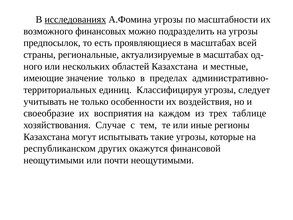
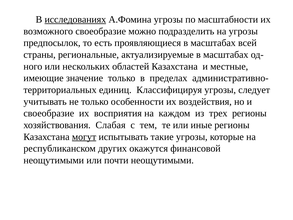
возможного финансовых: финансовых -> своеобразие (101, 31)
трех таблице: таблице -> регионы (249, 113)
Случае: Случае -> Слабая (111, 125)
могут underline: none -> present (84, 137)
